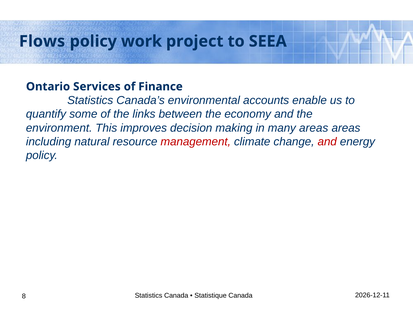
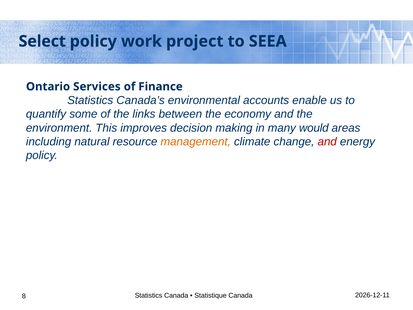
Flows: Flows -> Select (42, 41)
many areas: areas -> would (314, 128)
management colour: red -> orange (196, 142)
